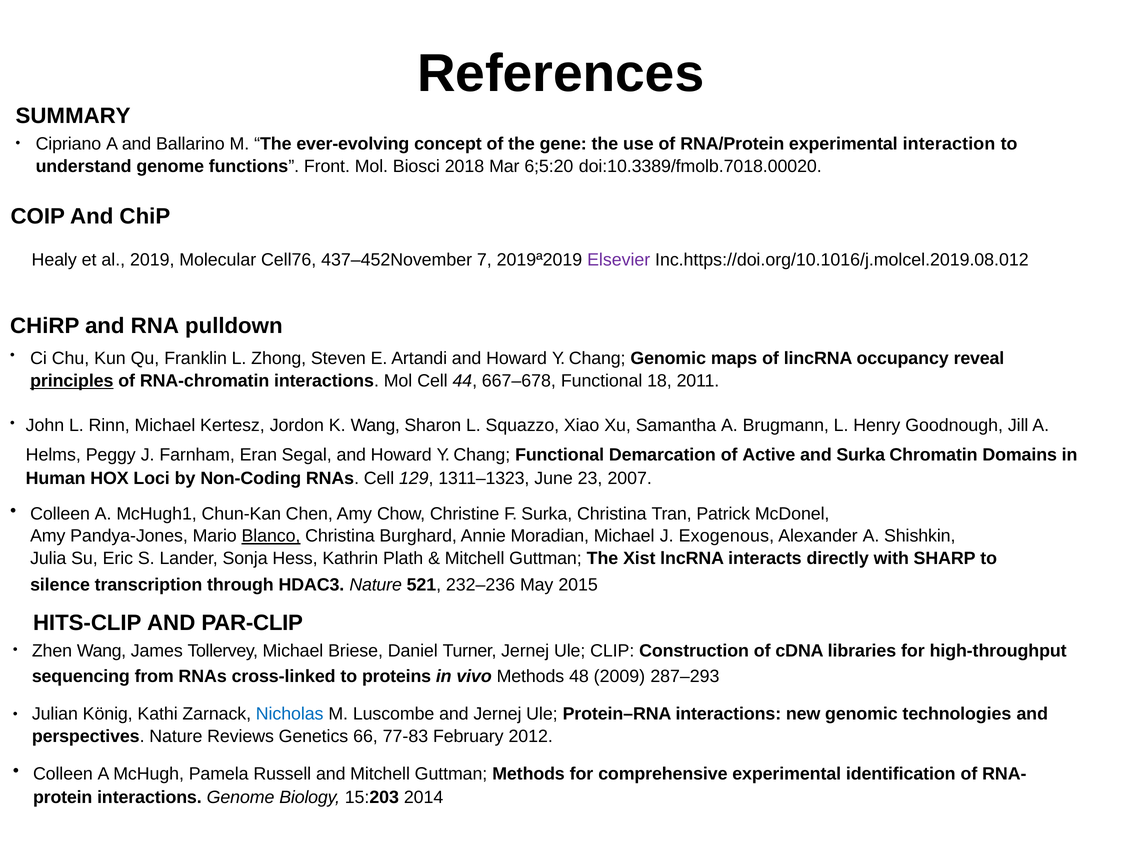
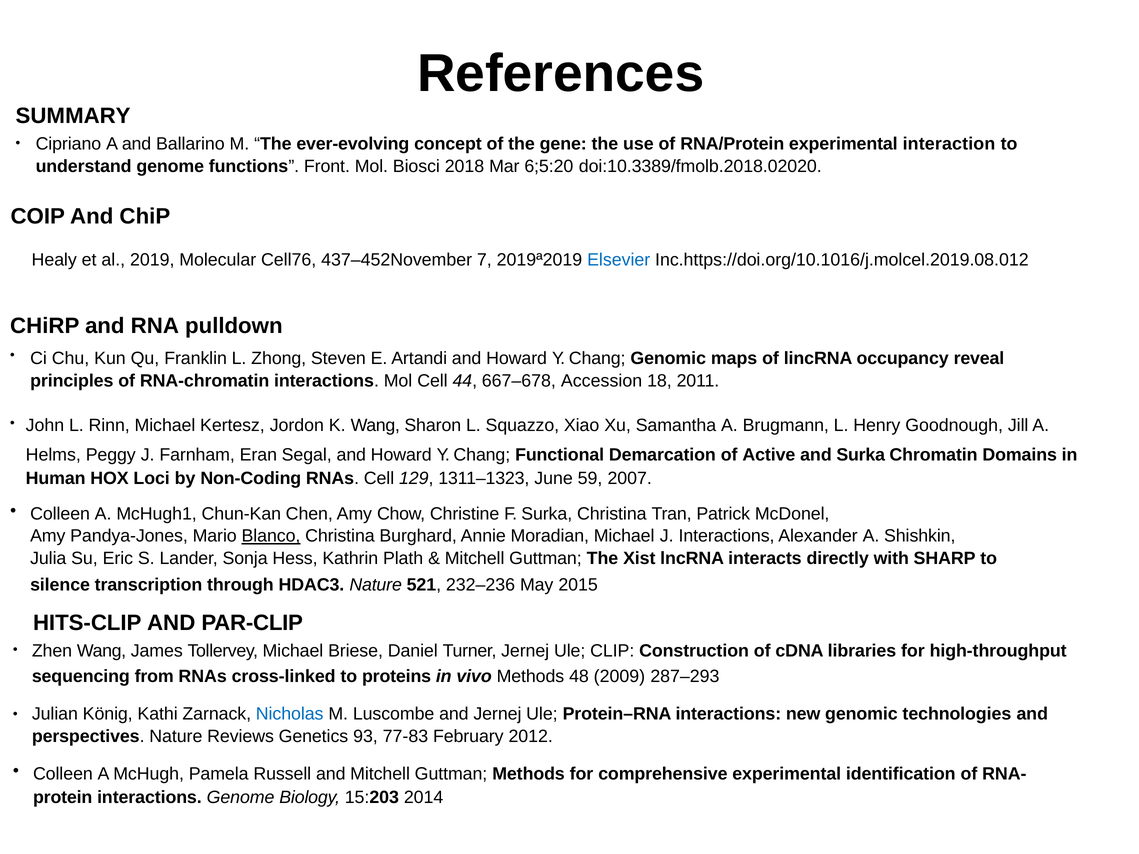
doi:10.3389/fmolb.7018.00020: doi:10.3389/fmolb.7018.00020 -> doi:10.3389/fmolb.2018.02020 (700, 167)
Elsevier colour: purple -> blue (619, 260)
principles underline: present -> none (72, 381)
667–678 Functional: Functional -> Accession (602, 381)
23: 23 -> 59 (590, 478)
J Exogenous: Exogenous -> Interactions (727, 536)
66: 66 -> 93 (365, 737)
